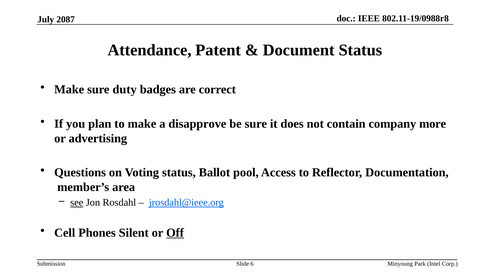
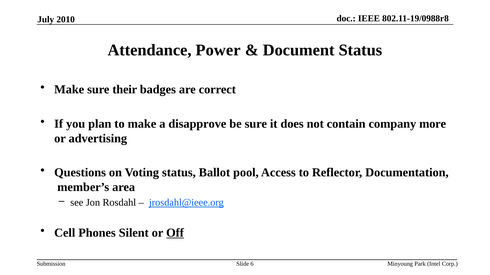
2087: 2087 -> 2010 (66, 20)
Patent: Patent -> Power (218, 50)
duty: duty -> their (125, 90)
see underline: present -> none (77, 203)
